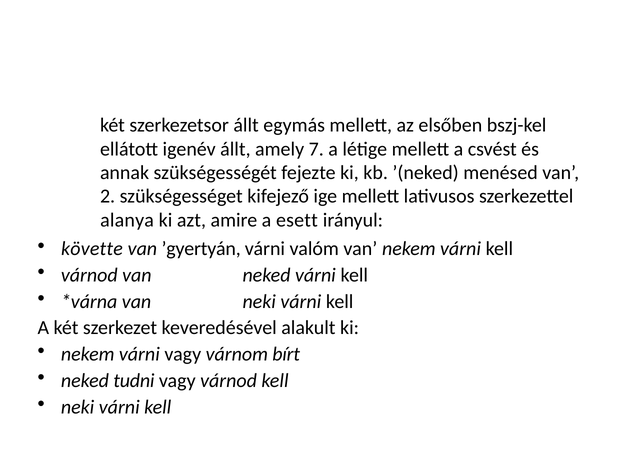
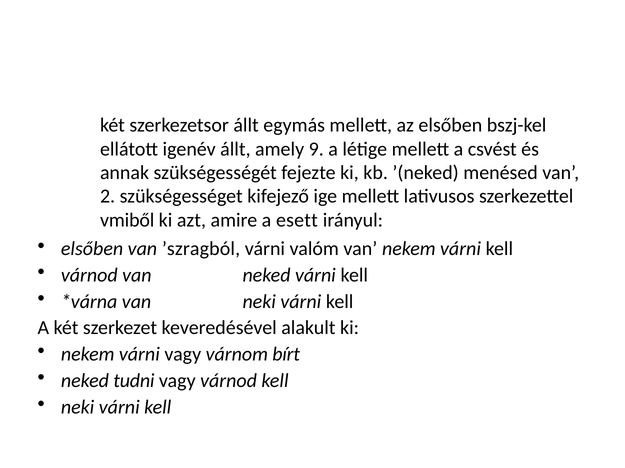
7: 7 -> 9 (316, 149)
alanya: alanya -> vmiből (127, 220)
követte: követte -> elsőben (92, 249)
’gyertyán: ’gyertyán -> ’szragból (201, 249)
